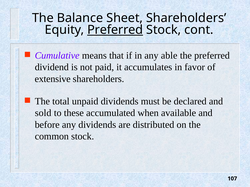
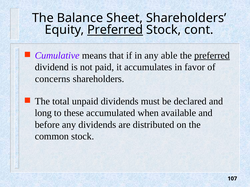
preferred underline: none -> present (212, 56)
extensive: extensive -> concerns (53, 79)
sold: sold -> long (43, 113)
